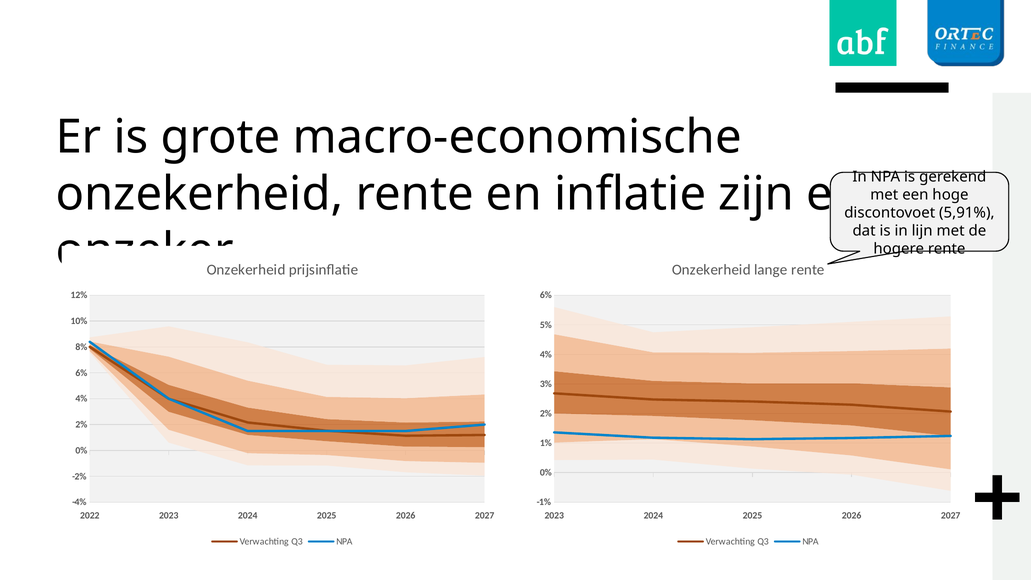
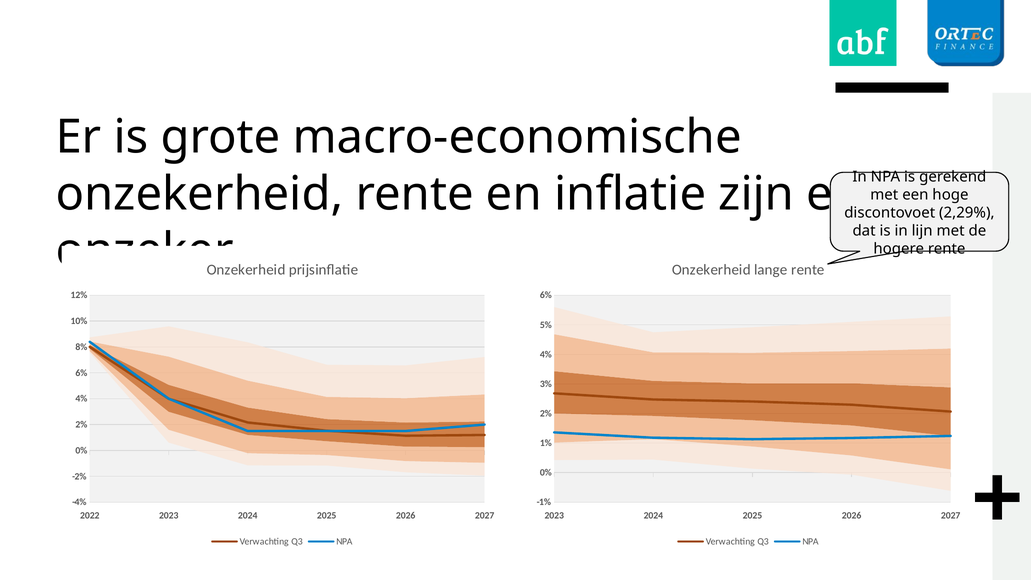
5,91%: 5,91% -> 2,29% (967, 213)
